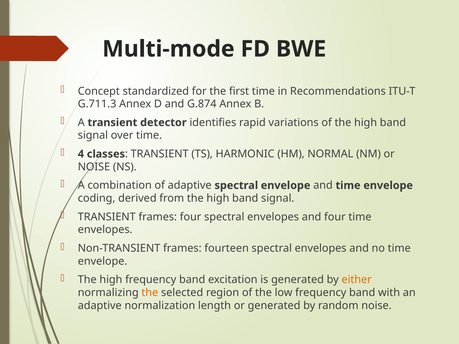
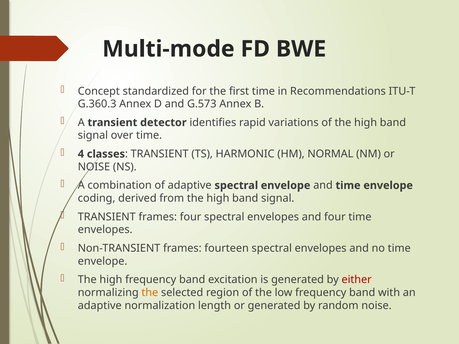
G.711.3: G.711.3 -> G.360.3 (97, 104)
G.874: G.874 -> G.573 (202, 104)
either colour: orange -> red (357, 280)
